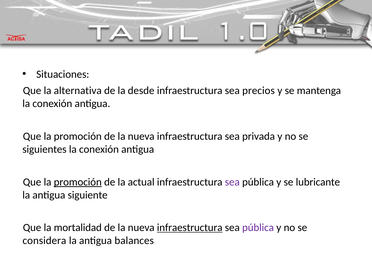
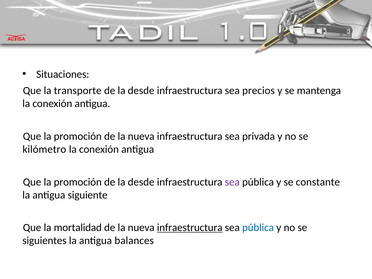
alternativa: alternativa -> transporte (78, 91)
siguientes: siguientes -> kilómetro (44, 149)
promoción underline: present -> none (78, 182)
actual: actual -> desde (141, 182)
lubricante: lubricante -> constante (318, 182)
pública colour: purple -> blue (258, 228)
considera: considera -> siguientes (44, 241)
